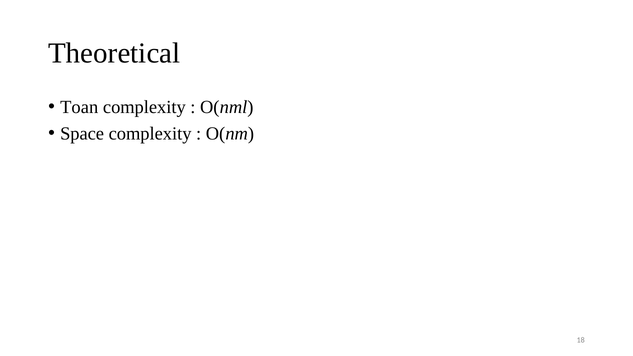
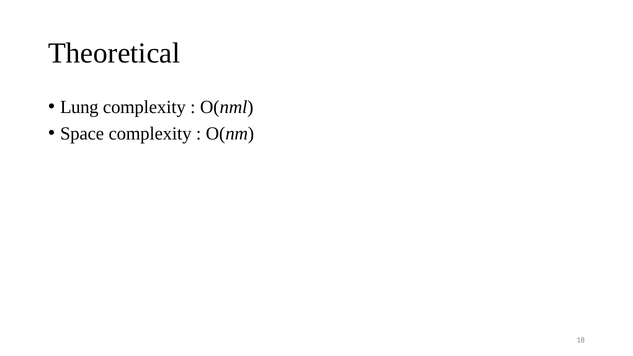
Toan: Toan -> Lung (79, 107)
